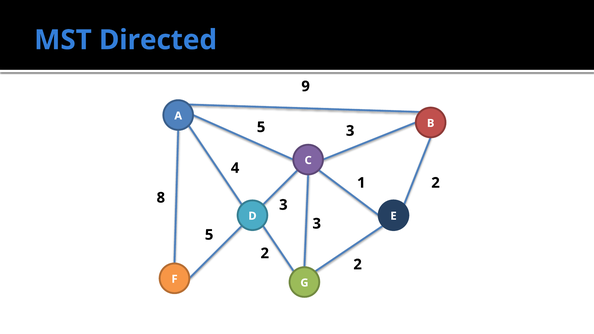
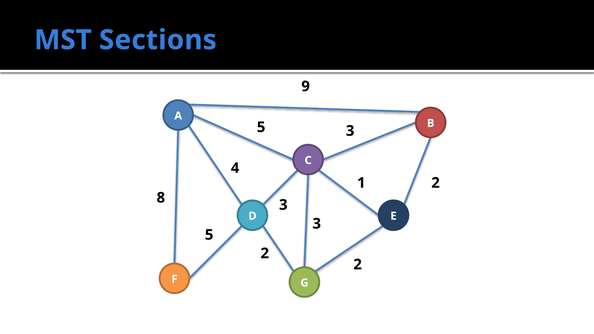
Directed: Directed -> Sections (158, 40)
